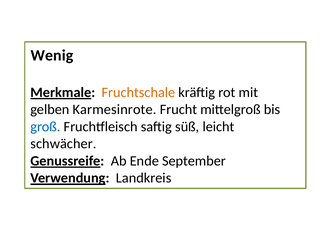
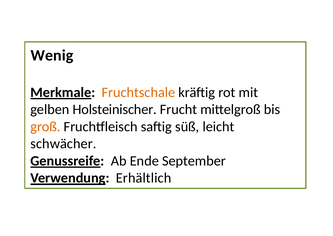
Karmesinrote: Karmesinrote -> Holsteinischer (115, 110)
groß colour: blue -> orange (45, 127)
Landkreis: Landkreis -> Erhältlich (144, 178)
